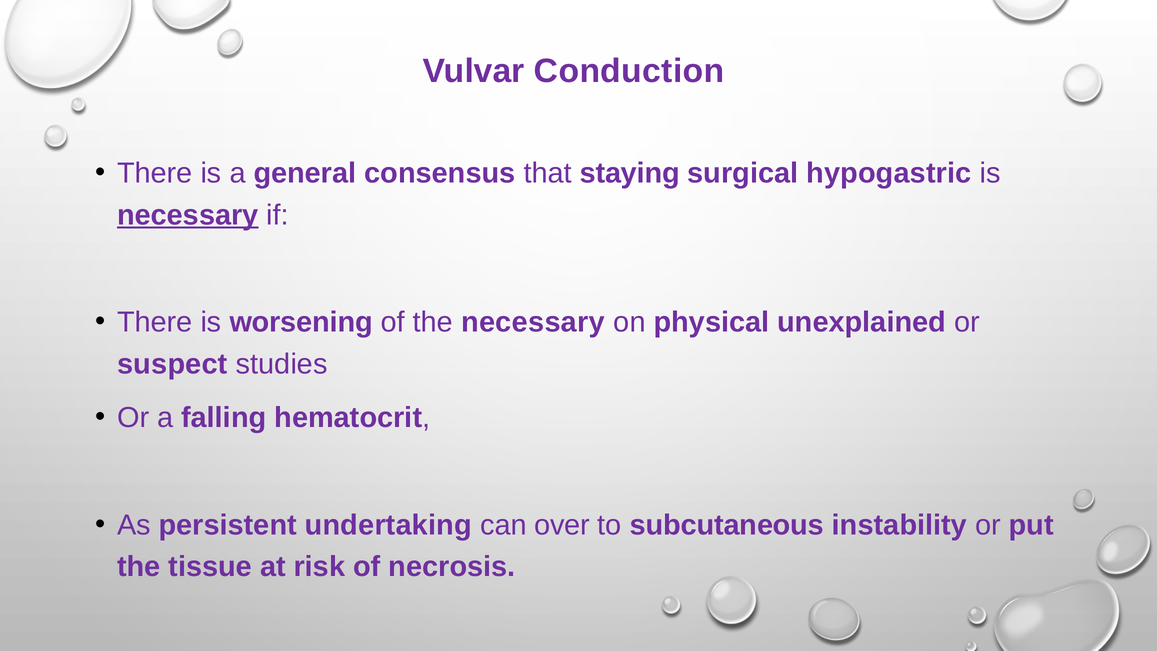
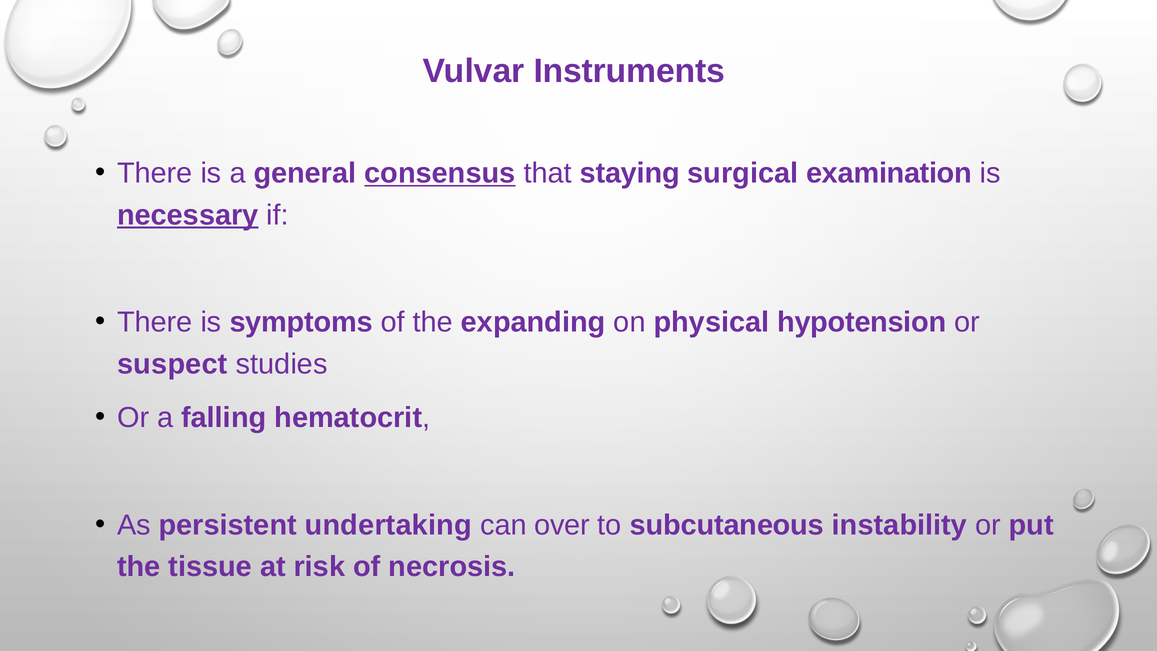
Conduction: Conduction -> Instruments (629, 71)
consensus underline: none -> present (440, 173)
hypogastric: hypogastric -> examination (889, 173)
worsening: worsening -> symptoms (301, 322)
the necessary: necessary -> expanding (533, 322)
unexplained: unexplained -> hypotension (862, 322)
